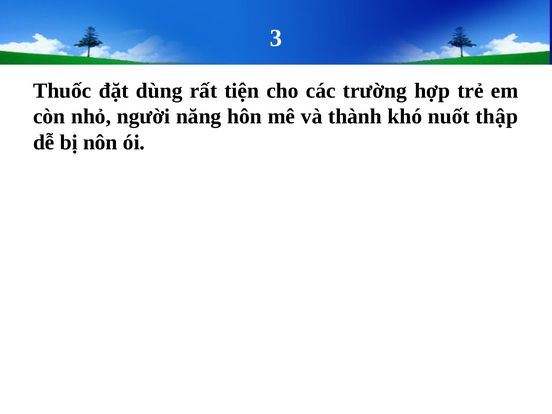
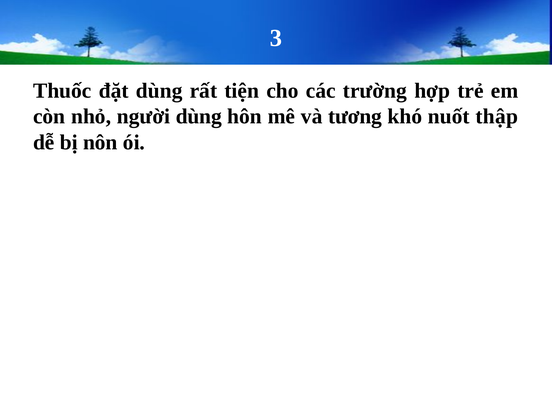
người năng: năng -> dùng (199, 117)
thành: thành -> tương (355, 117)
